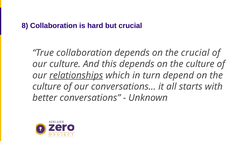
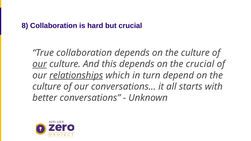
depends on the crucial: crucial -> culture (195, 53)
our underline: none -> present (40, 64)
depends on the culture: culture -> crucial (200, 64)
